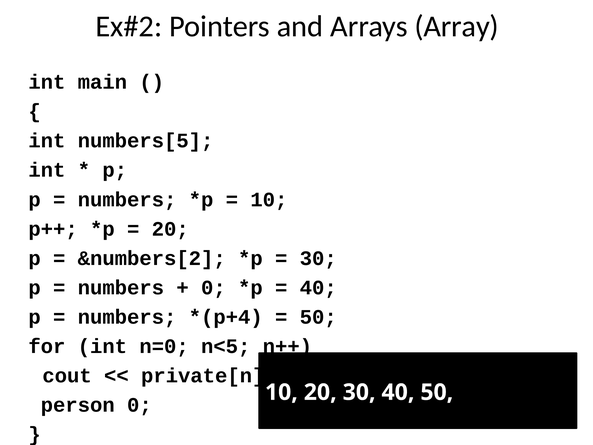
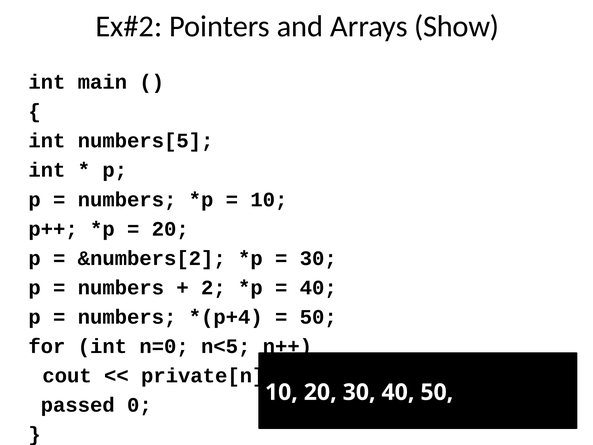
Array: Array -> Show (457, 26)
0: 0 -> 2 (214, 287)
person: person -> passed (78, 405)
